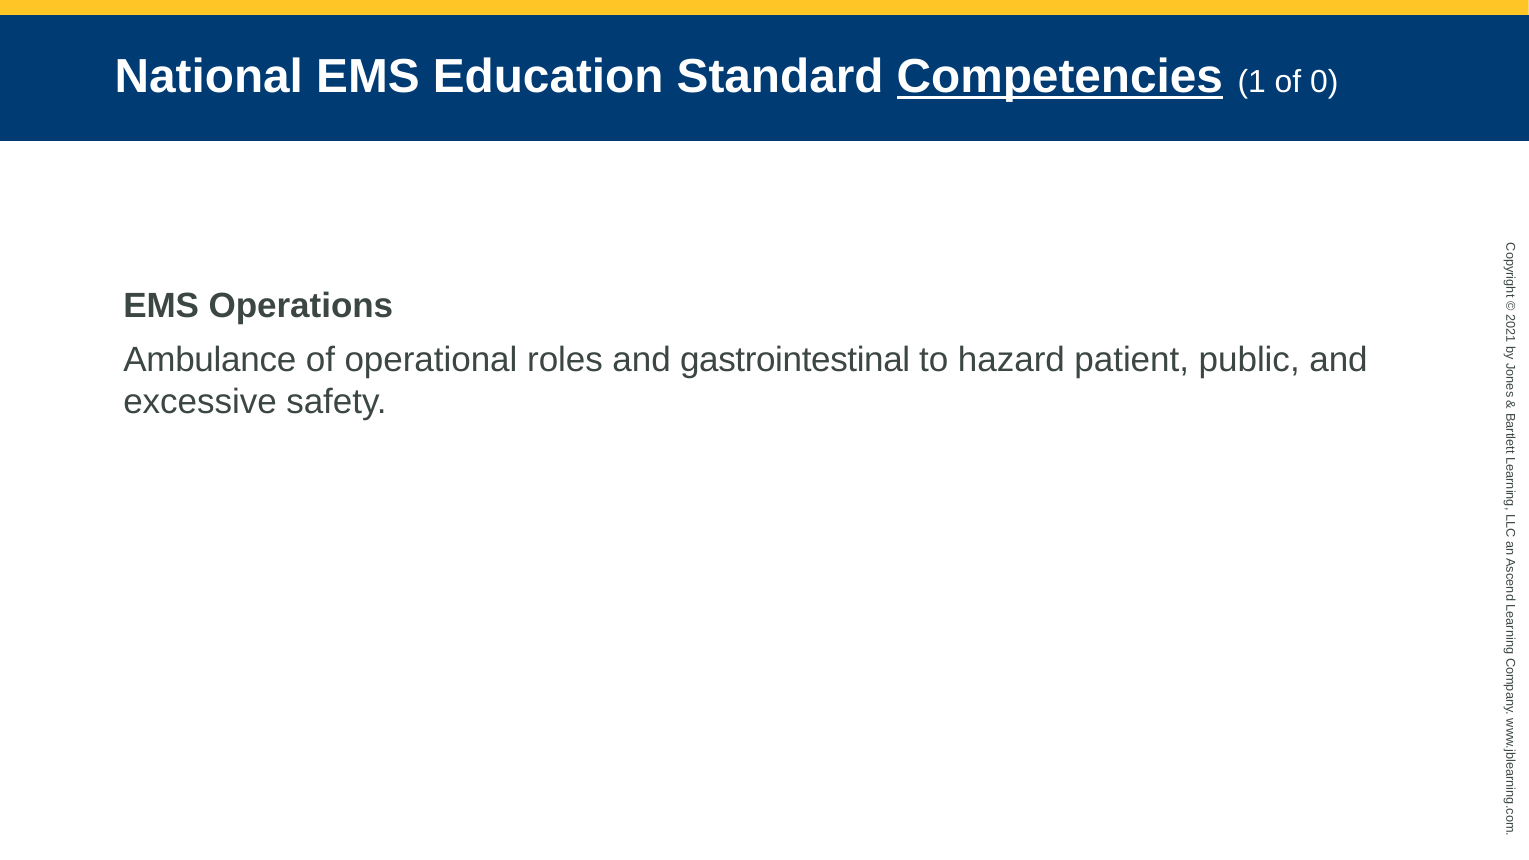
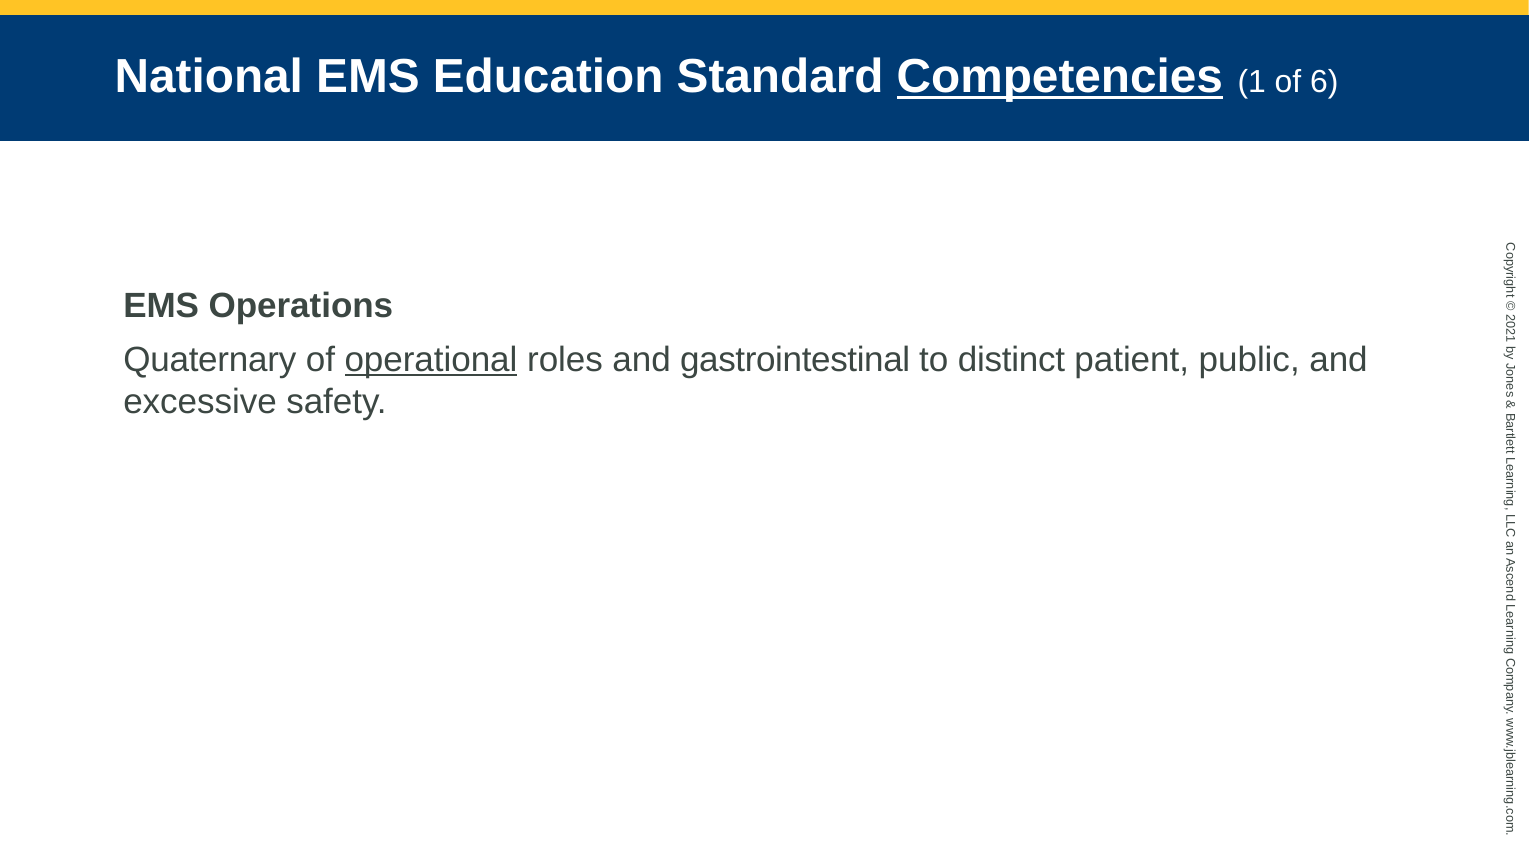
of 0: 0 -> 6 (1324, 82)
Ambulance: Ambulance -> Quaternary (210, 360)
operational underline: none -> present (431, 360)
hazard: hazard -> distinct (1012, 360)
